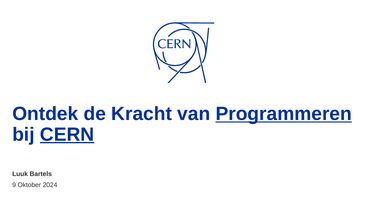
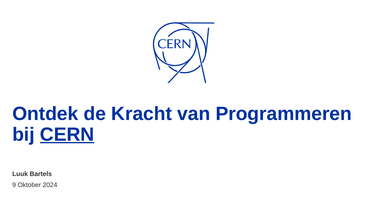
Programmeren underline: present -> none (284, 114)
